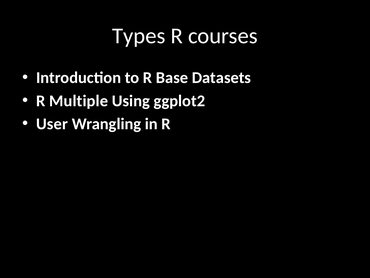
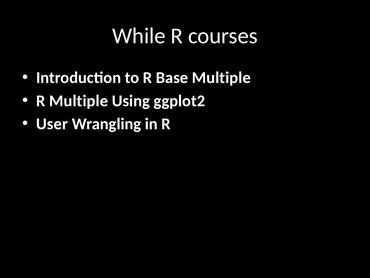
Types: Types -> While (139, 36)
Base Datasets: Datasets -> Multiple (221, 78)
